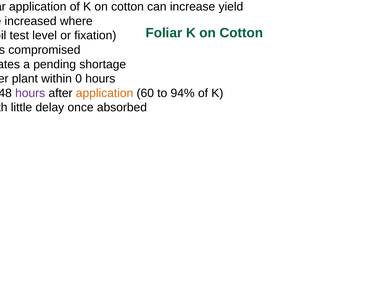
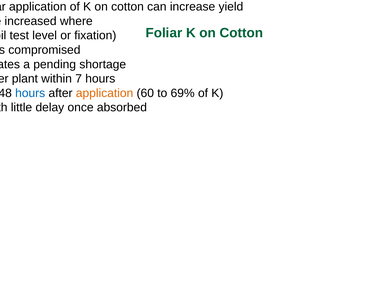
0: 0 -> 7 (79, 79)
hours colour: purple -> blue (30, 93)
94%: 94% -> 69% (183, 93)
